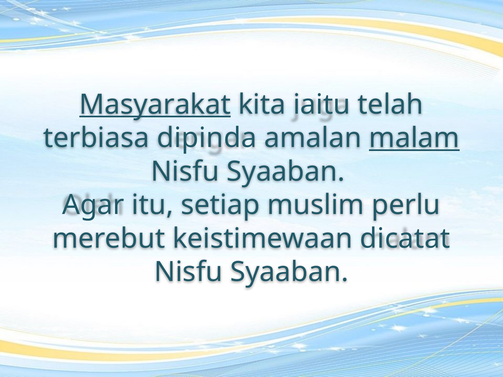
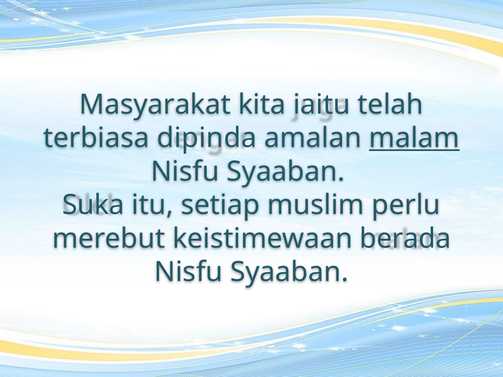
Masyarakat underline: present -> none (155, 105)
Agar: Agar -> Suka (93, 205)
dicatat: dicatat -> berada (405, 239)
